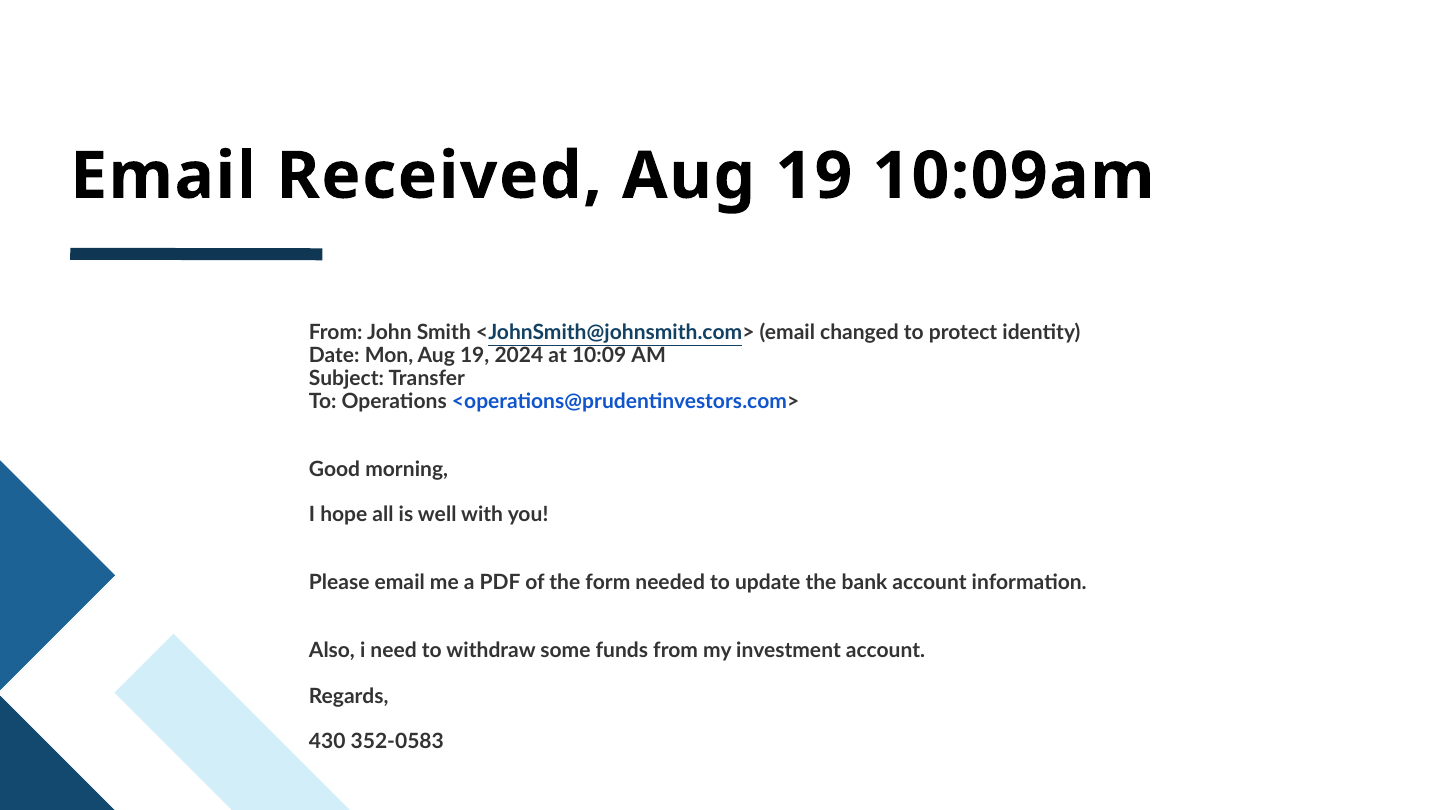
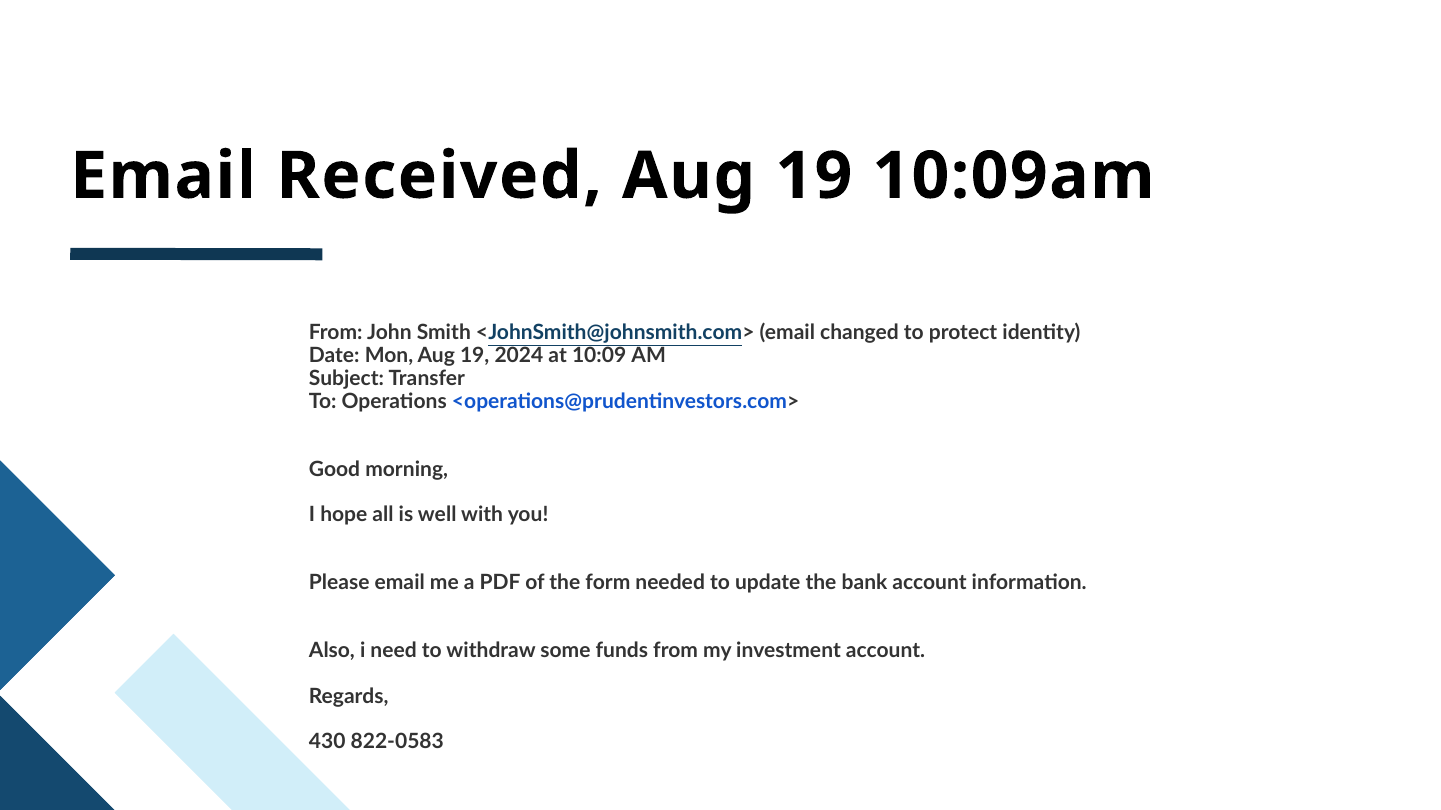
352-0583: 352-0583 -> 822-0583 (397, 742)
